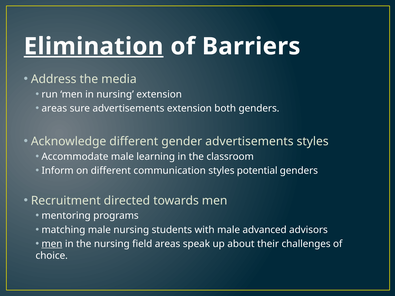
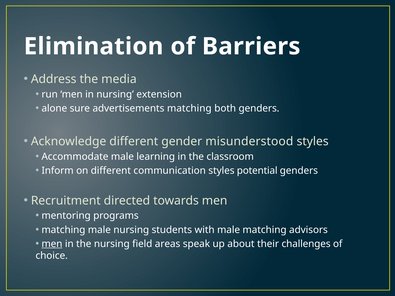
Elimination underline: present -> none (94, 46)
areas: areas -> alone (54, 108)
advertisements extension: extension -> matching (189, 108)
gender advertisements: advertisements -> misunderstood (249, 141)
male advanced: advanced -> matching (265, 230)
